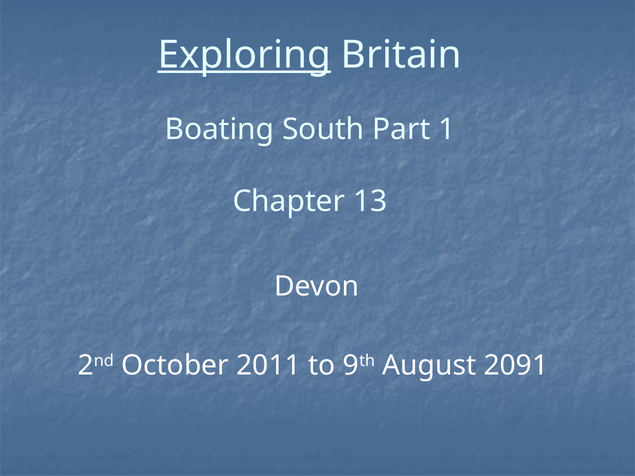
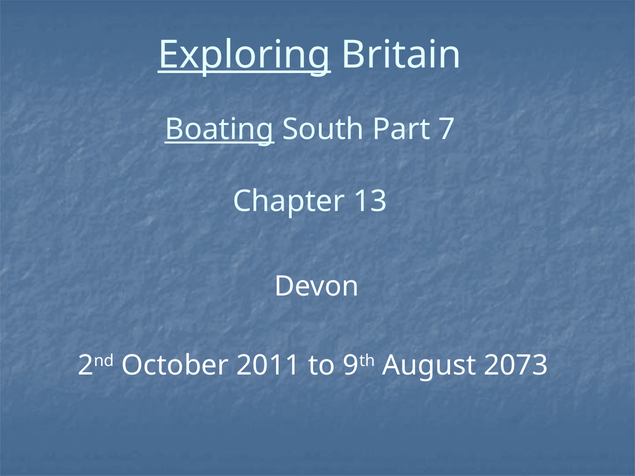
Boating underline: none -> present (219, 130)
1: 1 -> 7 (447, 130)
2091: 2091 -> 2073 (516, 366)
